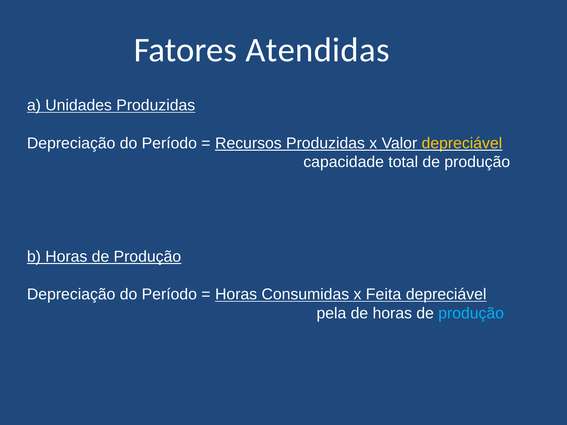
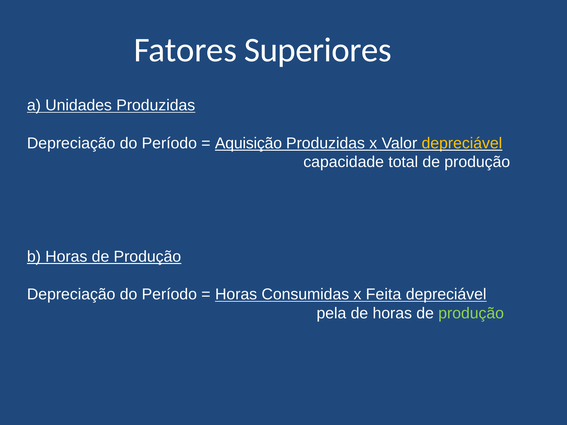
Atendidas: Atendidas -> Superiores (318, 50)
Recursos: Recursos -> Aquisição (248, 143)
produção colour: light blue -> light green (471, 313)
